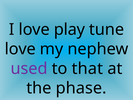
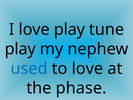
love: love -> play (20, 49)
used colour: purple -> blue (29, 68)
to that: that -> love (87, 68)
